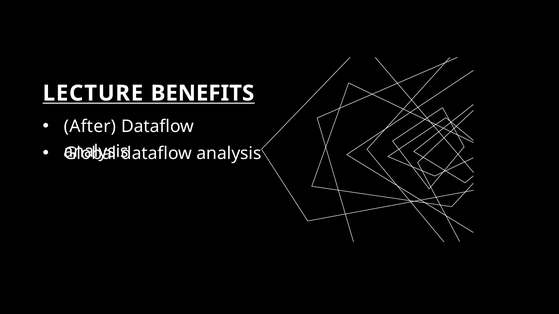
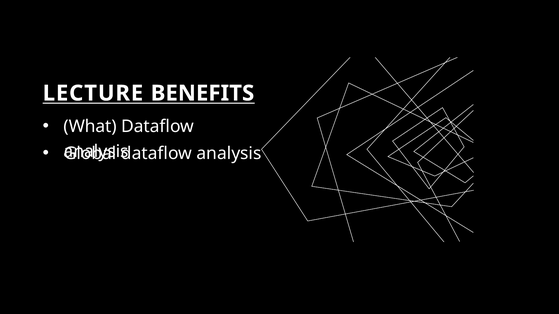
After: After -> What (90, 127)
